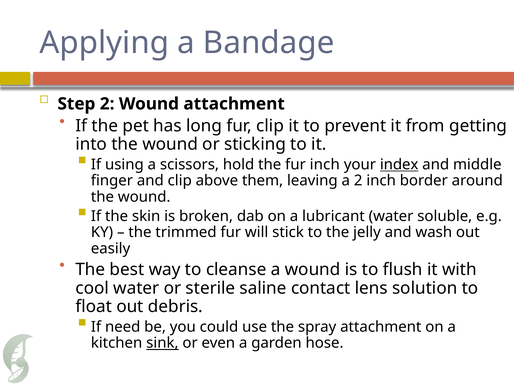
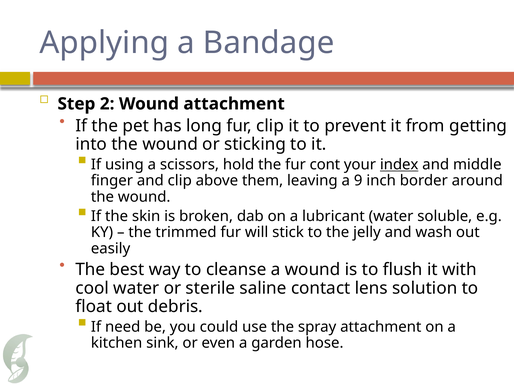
fur inch: inch -> cont (325, 165)
a 2: 2 -> 9 (358, 181)
sink underline: present -> none (162, 343)
